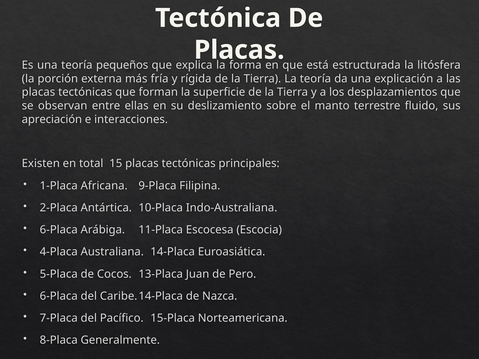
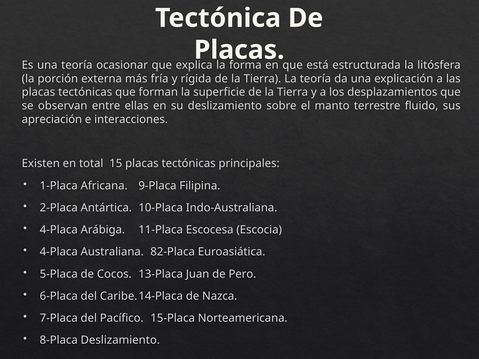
pequeños: pequeños -> ocasionar (122, 65)
6-Placa: 6-Placa -> 4-Placa (59, 230)
14-Placa: 14-Placa -> 82-Placa (173, 252)
8-Placa Generalmente: Generalmente -> Deslizamiento (120, 340)
